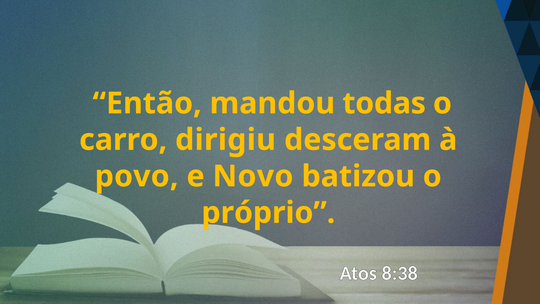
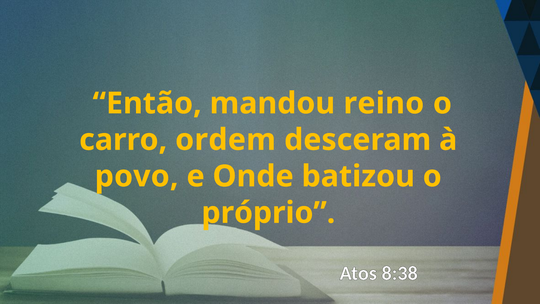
todas: todas -> reino (384, 103)
dirigiu: dirigiu -> ordem (226, 140)
Novo: Novo -> Onde (253, 176)
